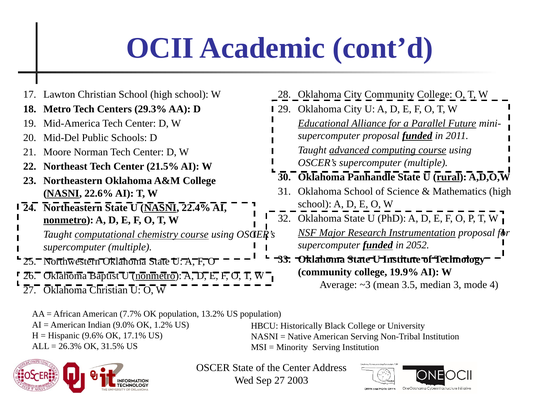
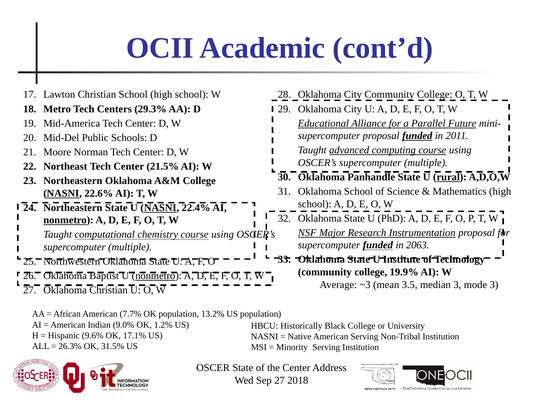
2052: 2052 -> 2063 (418, 245)
mode 4: 4 -> 3 (494, 285)
2003: 2003 -> 2018 (298, 380)
